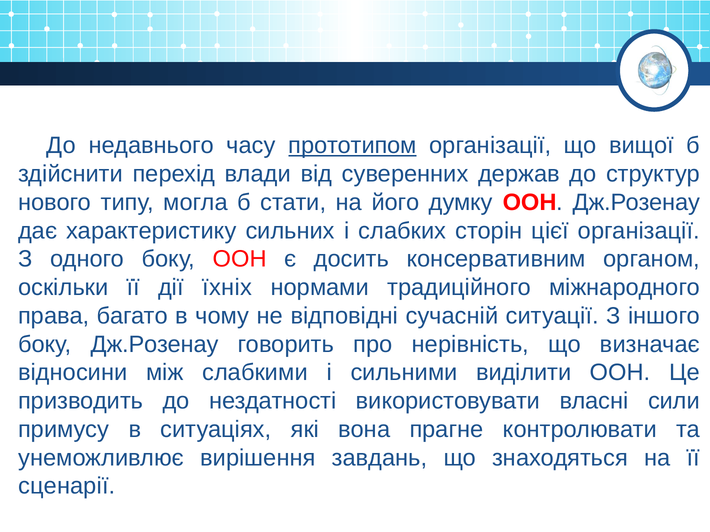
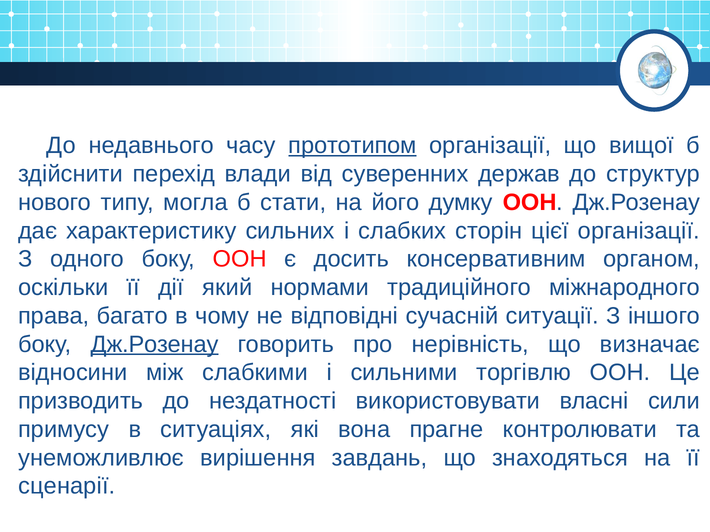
їхніх: їхніх -> який (227, 288)
Дж.Розенау underline: none -> present (155, 345)
виділити: виділити -> торгівлю (524, 373)
